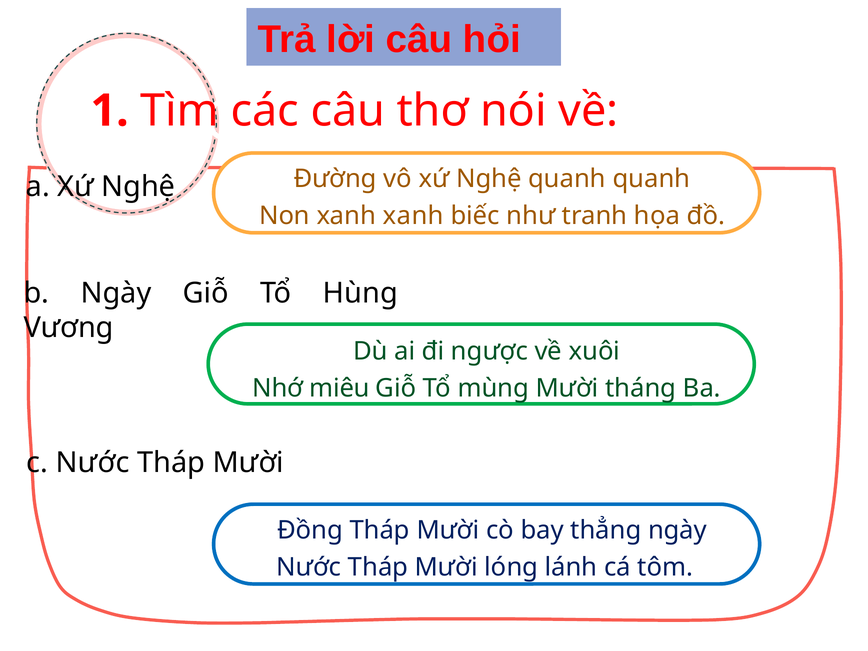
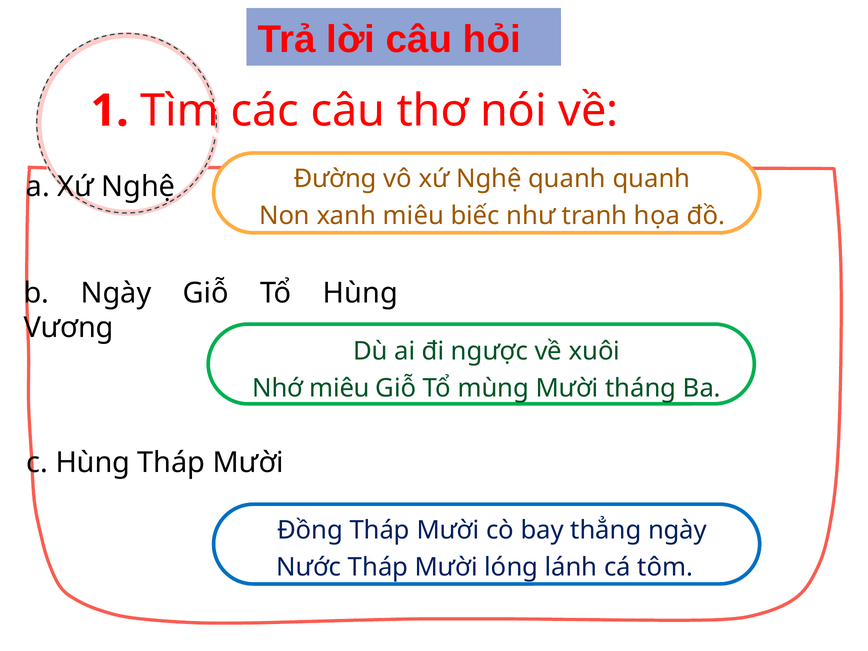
xanh xanh: xanh -> miêu (413, 216)
c Nước: Nước -> Hùng (93, 463)
